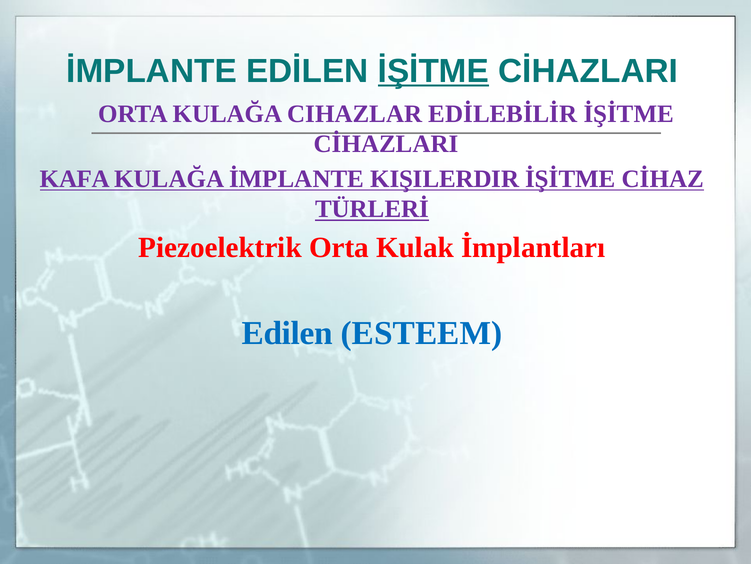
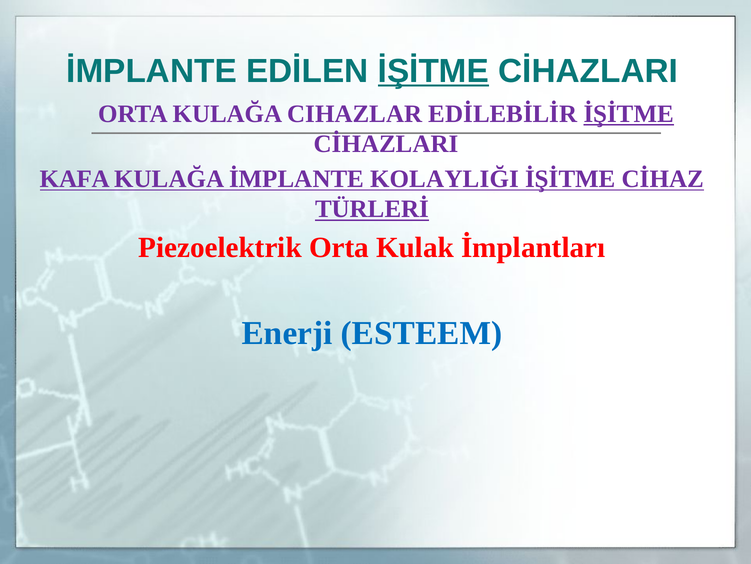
İŞİTME underline: none -> present (629, 114)
KIŞILERDIR: KIŞILERDIR -> KOLAYLIĞI (445, 179)
Edilen: Edilen -> Enerji (287, 333)
